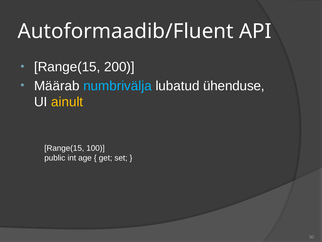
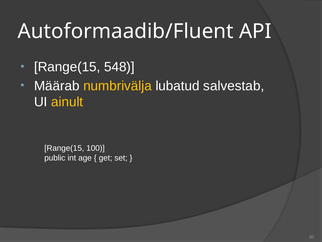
200: 200 -> 548 (119, 67)
numbrivälja colour: light blue -> yellow (118, 86)
ühenduse: ühenduse -> salvestab (234, 86)
